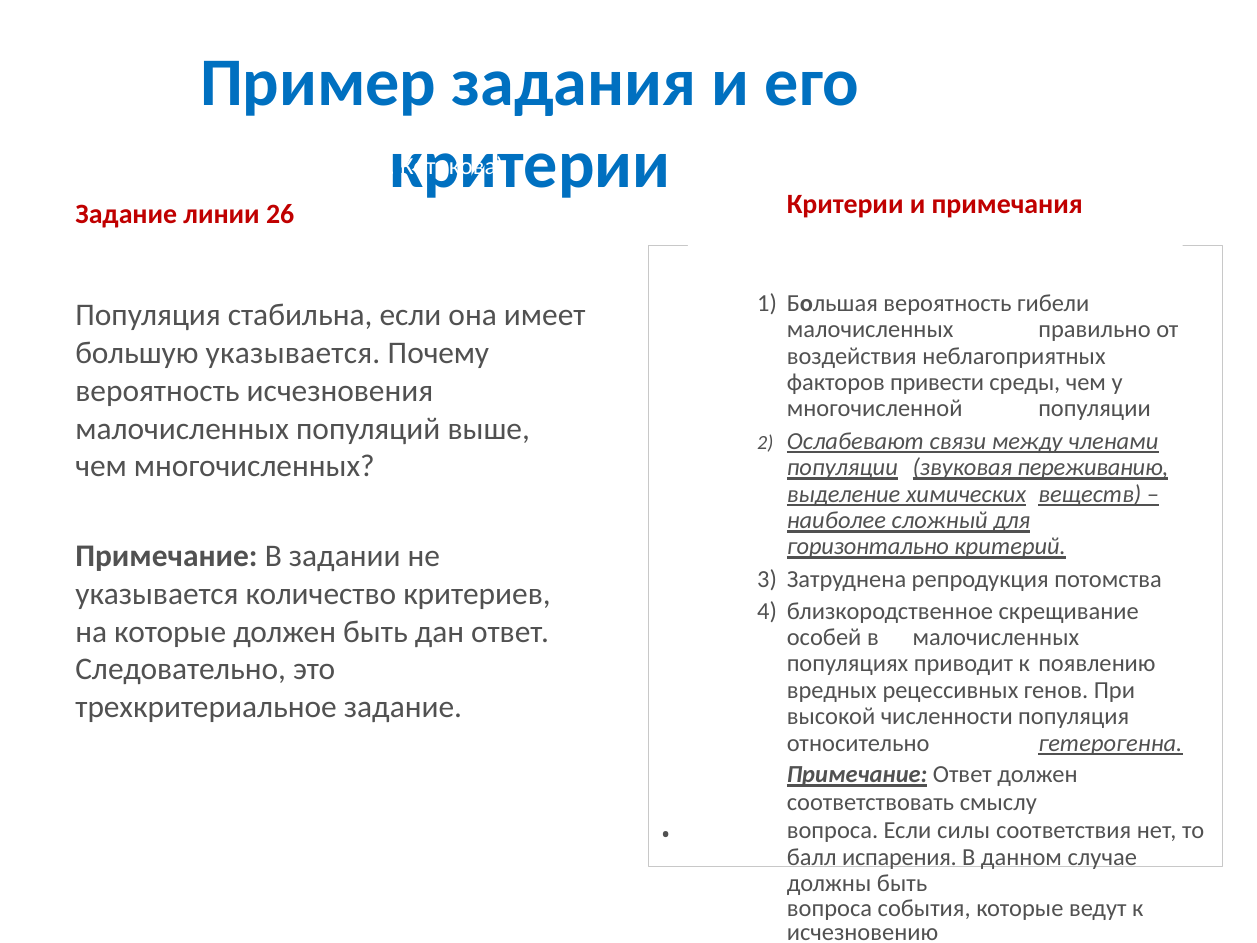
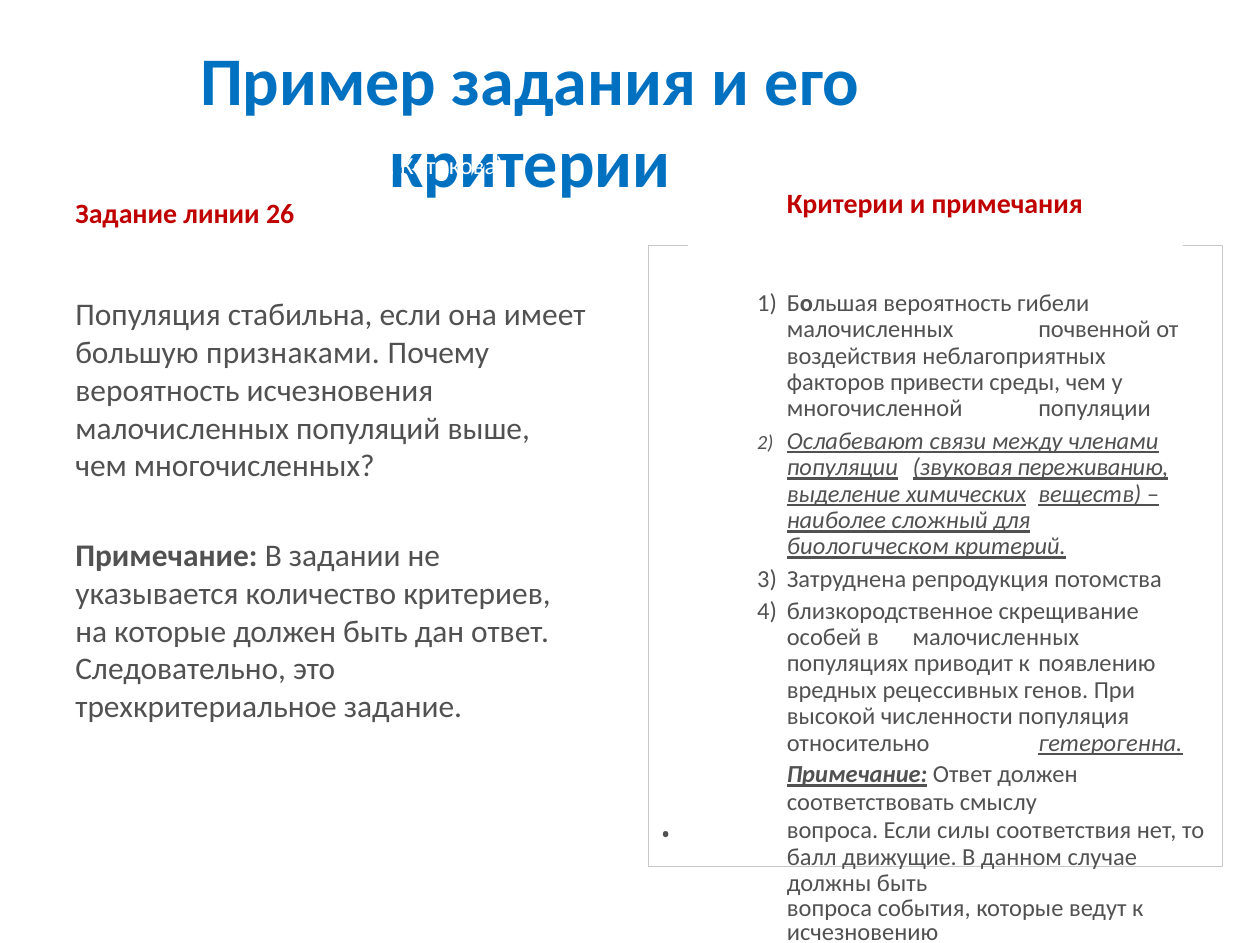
правильно: правильно -> почвенной (1095, 329)
большую указывается: указывается -> признаками (293, 353)
горизонтально: горизонтально -> биологическом (868, 547)
испарения: испарения -> движущие (899, 857)
